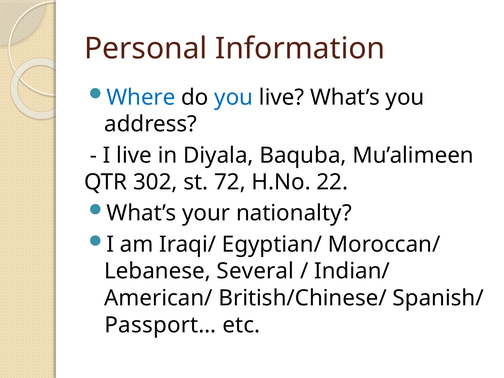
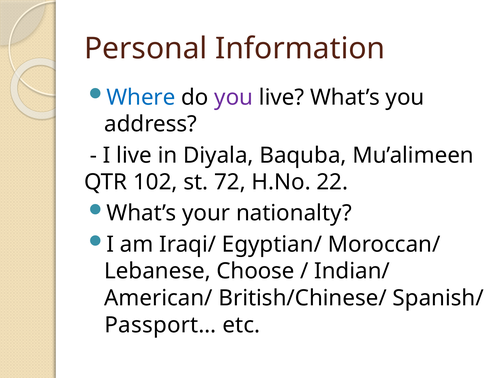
you colour: blue -> purple (234, 97)
302: 302 -> 102 (155, 182)
Several: Several -> Choose (256, 271)
